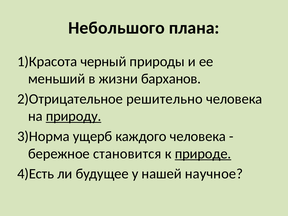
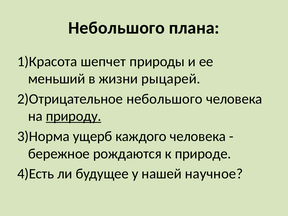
черный: черный -> шепчет (103, 61)
барханов: барханов -> рыцарей (171, 79)
2)Отрицательное решительно: решительно -> небольшого (164, 99)
становится: становится -> рождаются (127, 154)
природе underline: present -> none (203, 154)
